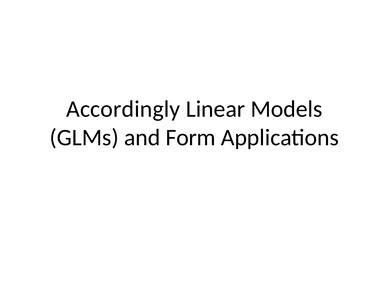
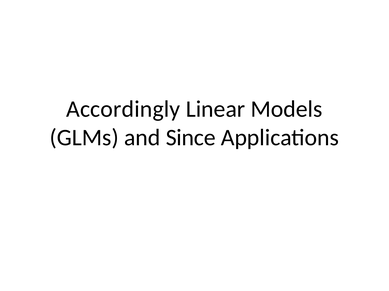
Form: Form -> Since (191, 138)
